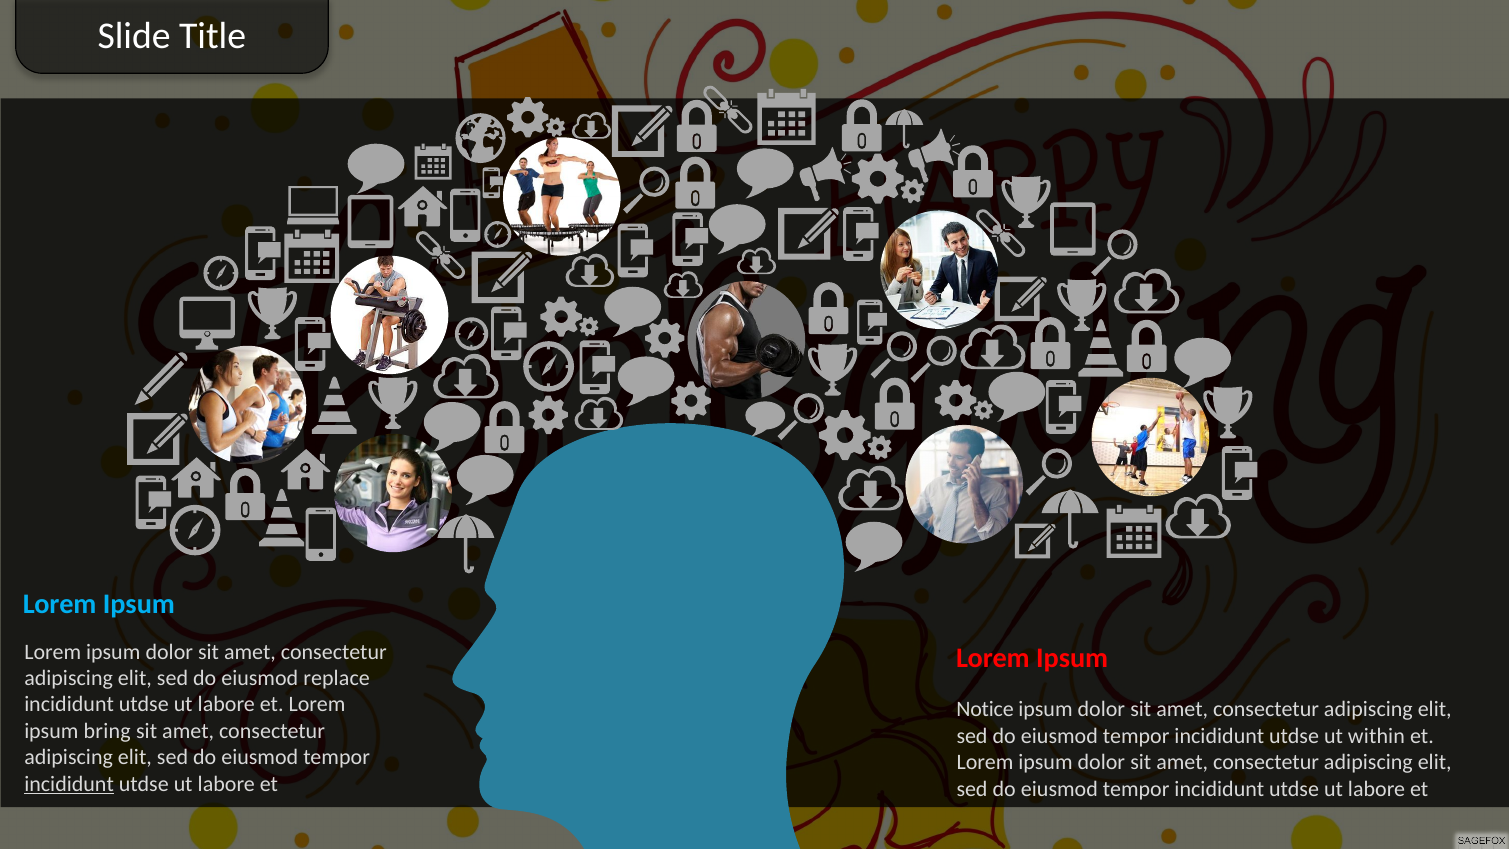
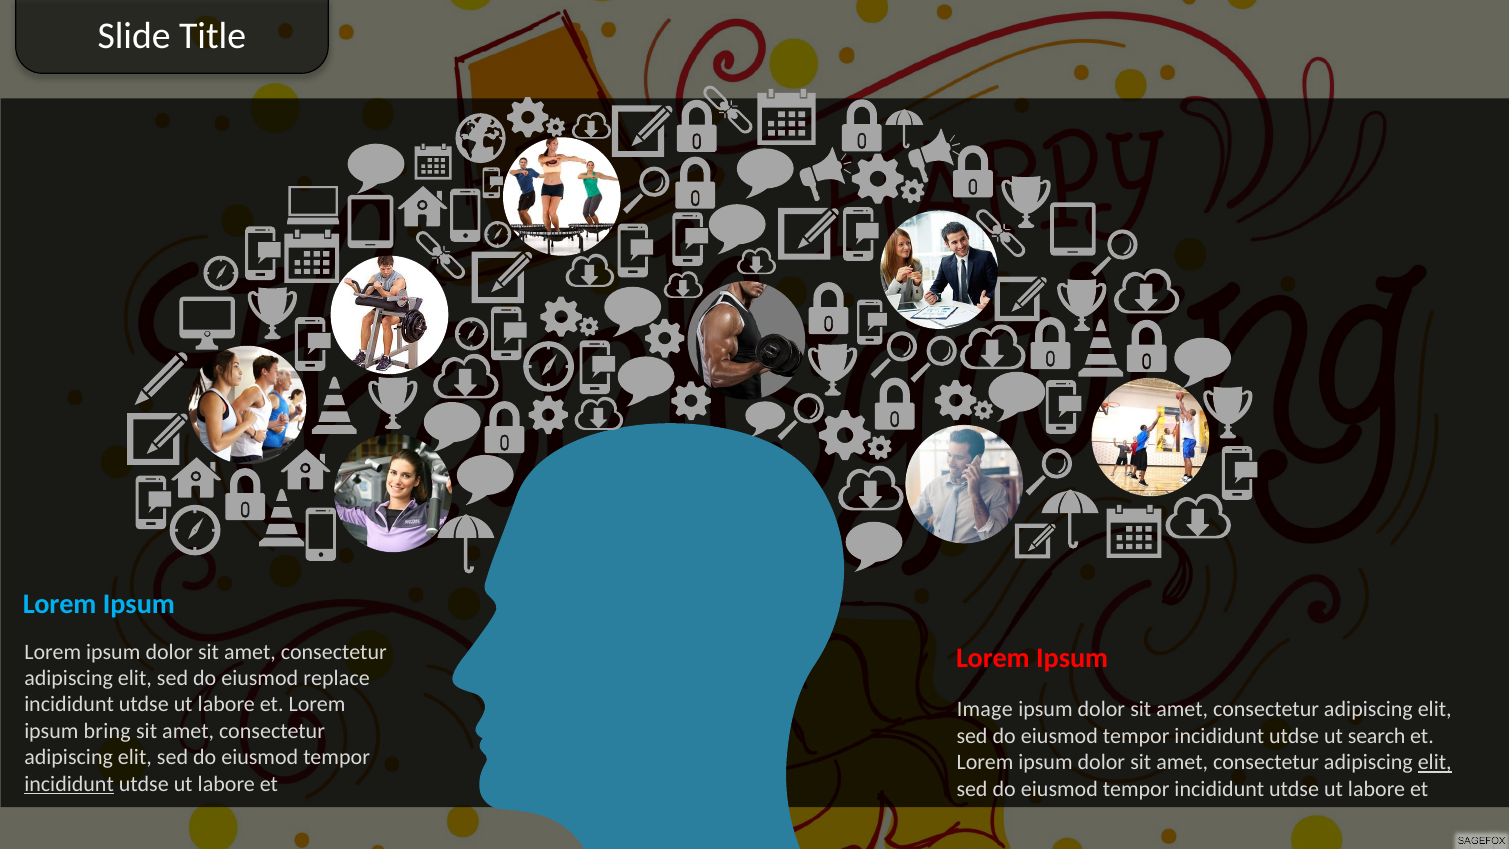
Notice: Notice -> Image (985, 709)
within: within -> search (1377, 736)
elit underline: none -> present (1435, 762)
